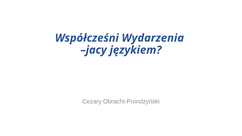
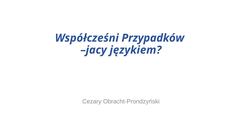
Wydarzenia: Wydarzenia -> Przypadków (153, 38)
